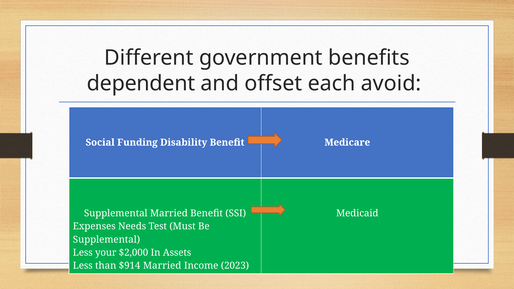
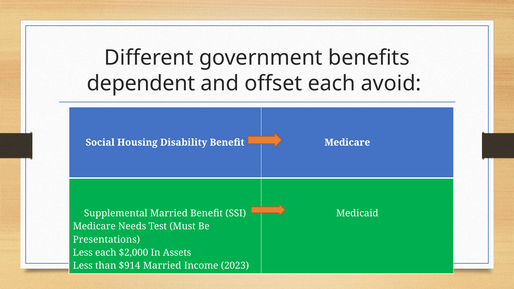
Funding: Funding -> Housing (137, 142)
Expenses: Expenses -> Medicare (94, 227)
Supplemental: Supplemental -> Presentations (106, 240)
Less your: your -> each (106, 253)
